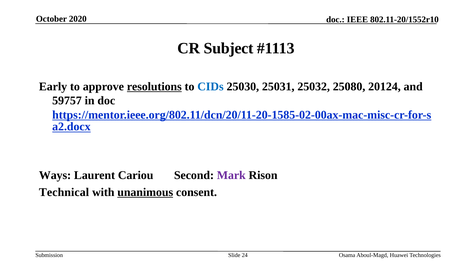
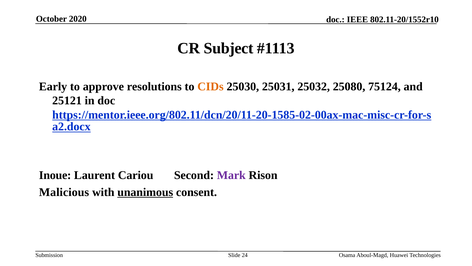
resolutions underline: present -> none (154, 86)
CIDs colour: blue -> orange (210, 86)
20124: 20124 -> 75124 (384, 86)
59757: 59757 -> 25121 (67, 101)
Ways: Ways -> Inoue (55, 175)
Technical: Technical -> Malicious (64, 192)
